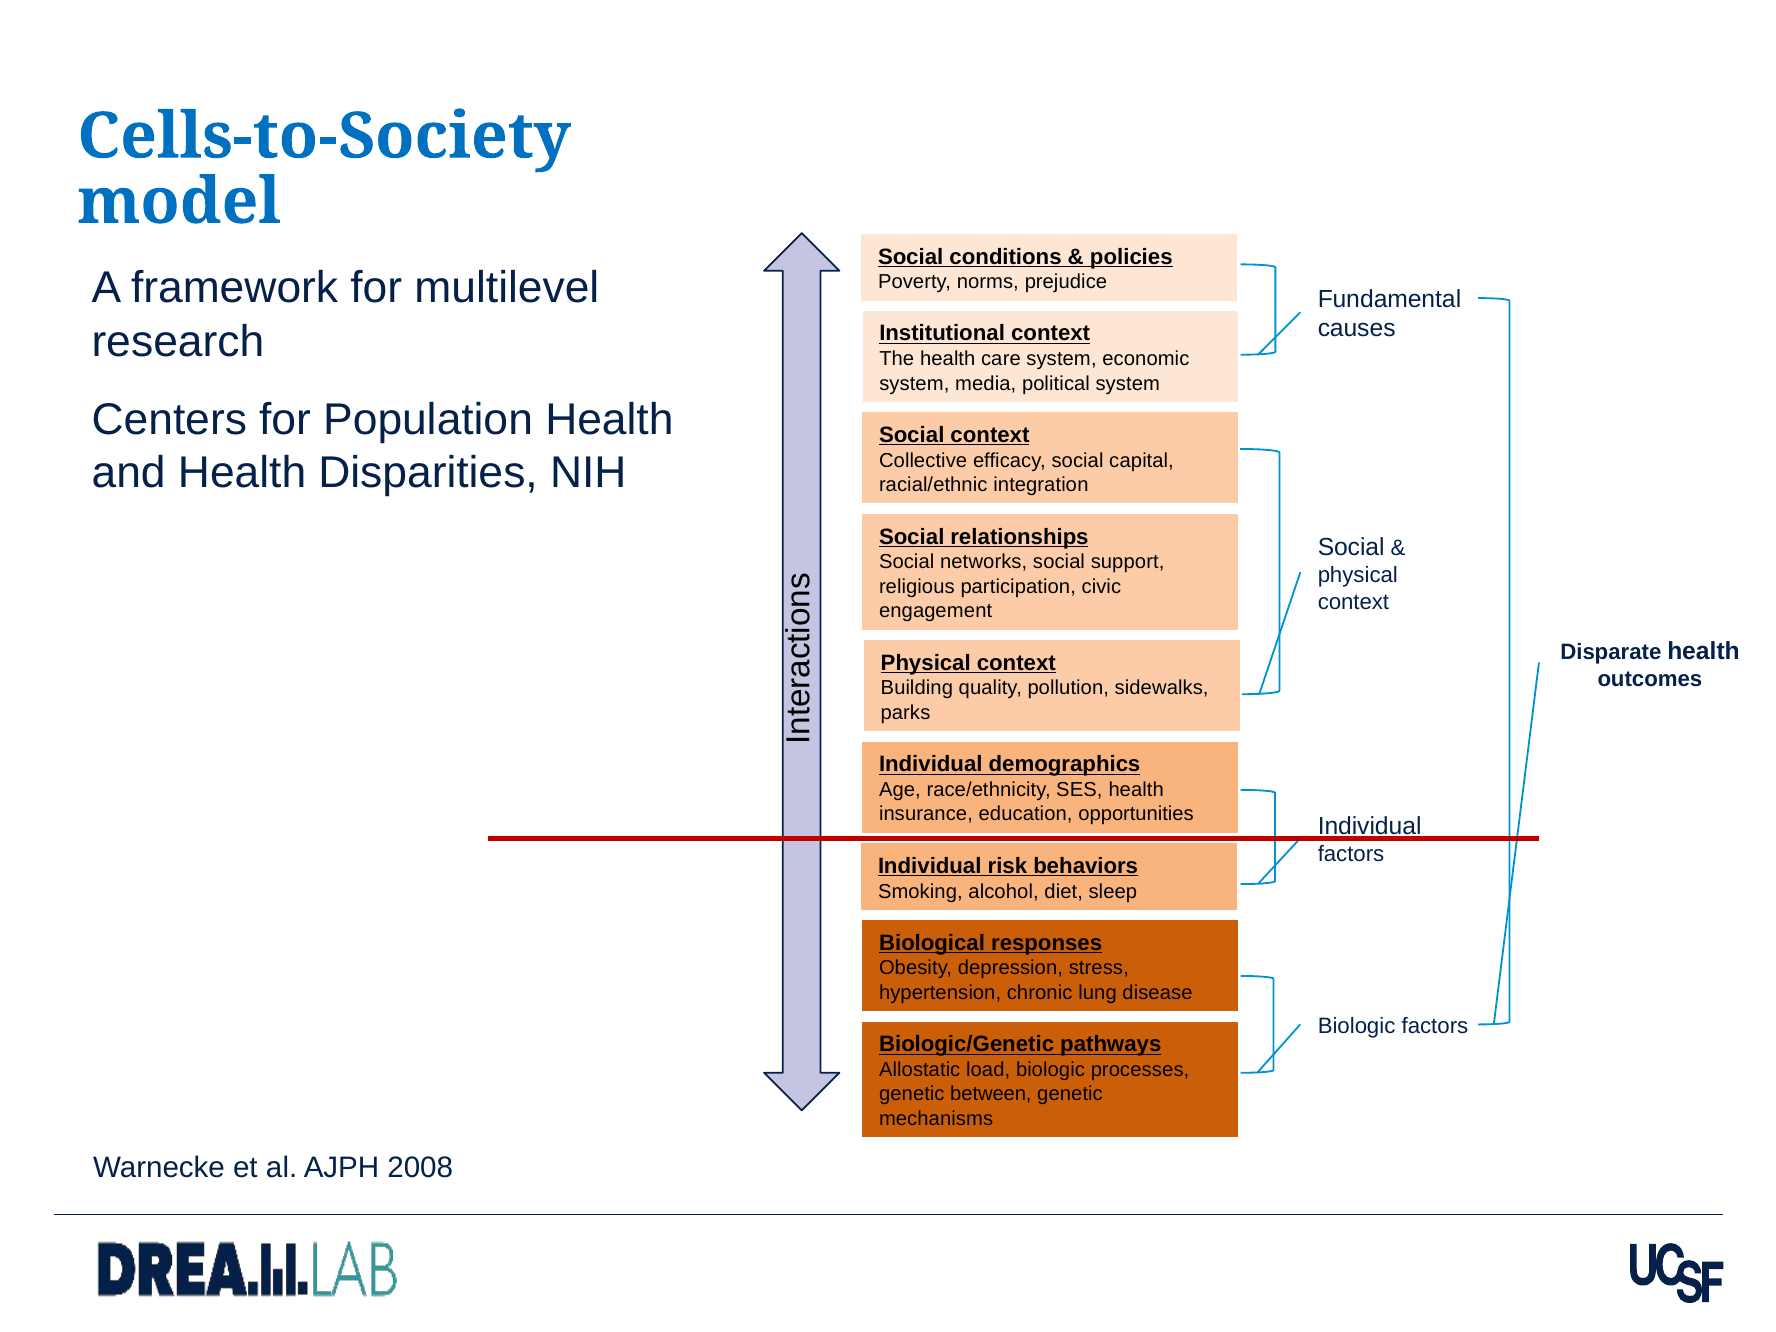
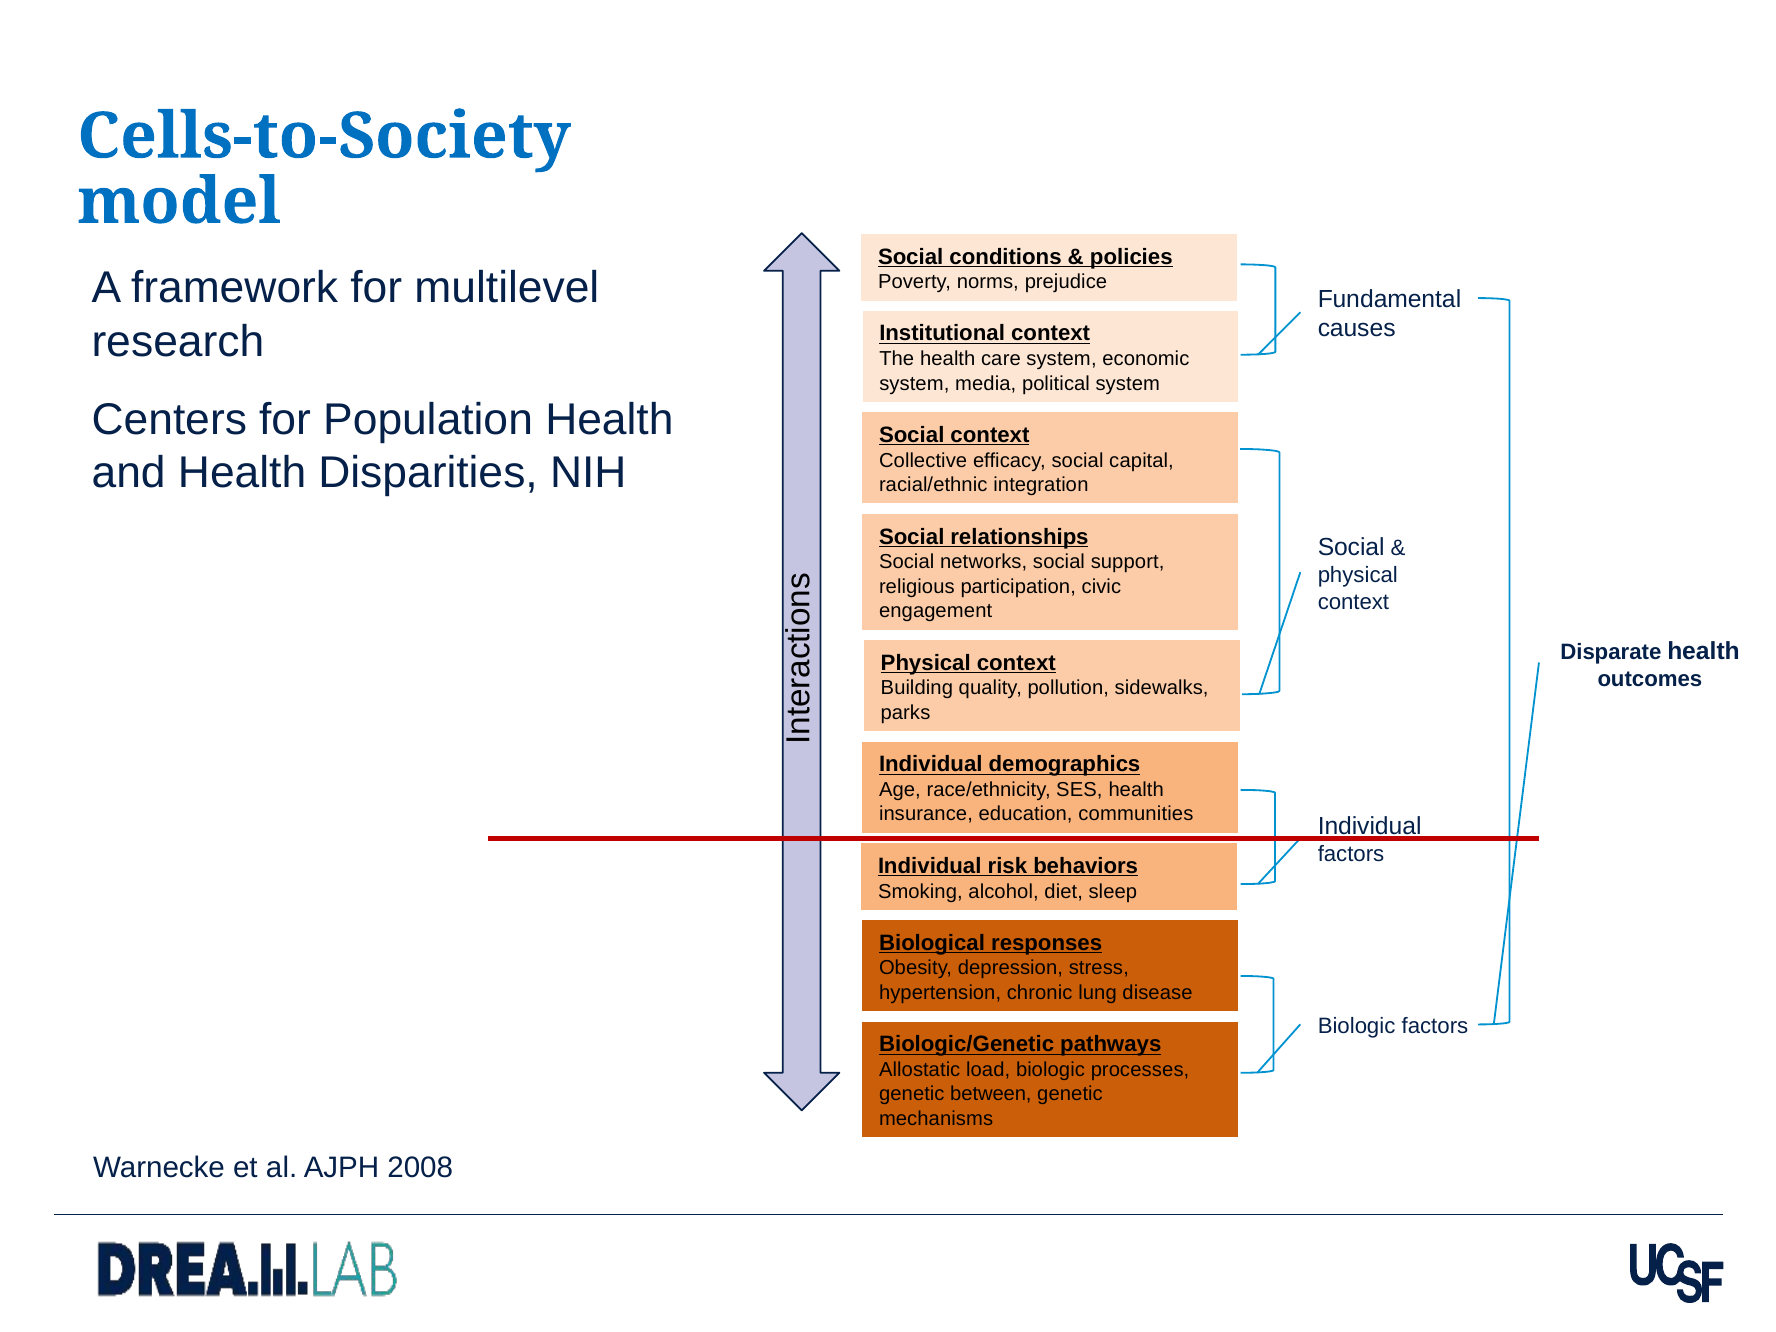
opportunities: opportunities -> communities (1136, 814)
